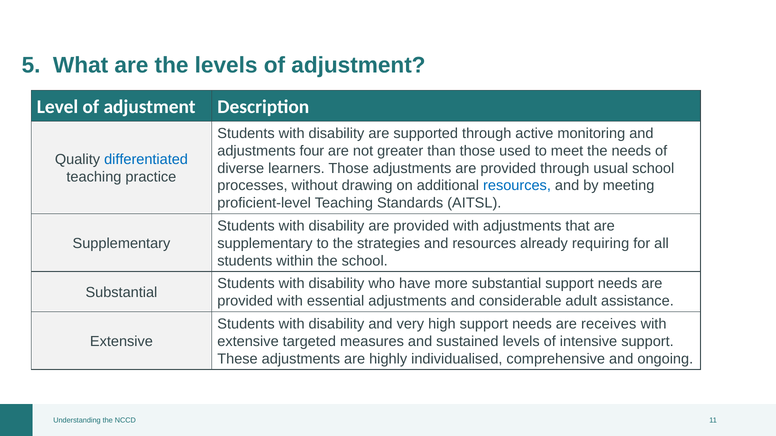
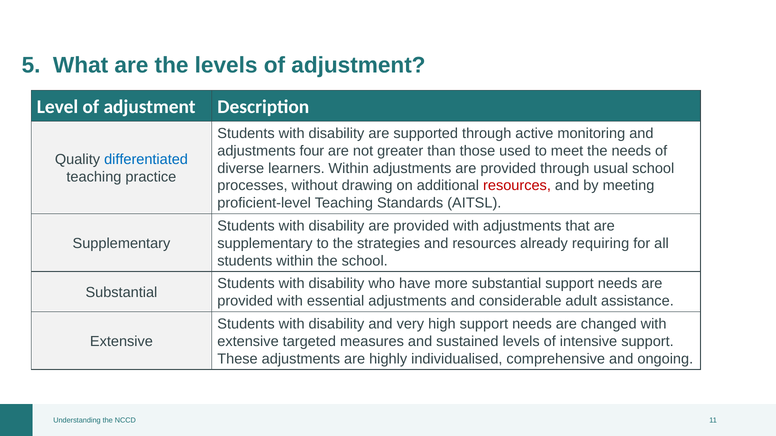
learners Those: Those -> Within (349, 168)
resources colour: blue -> red (517, 186)
receives: receives -> changed (609, 324)
